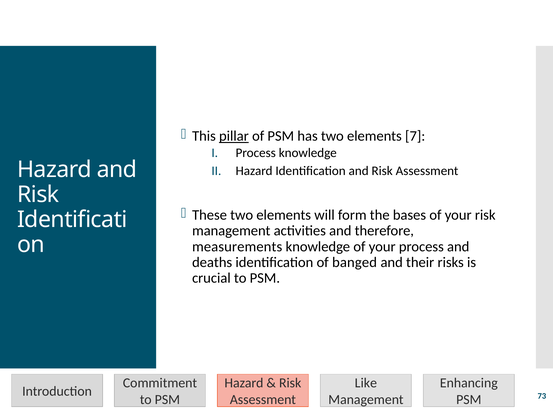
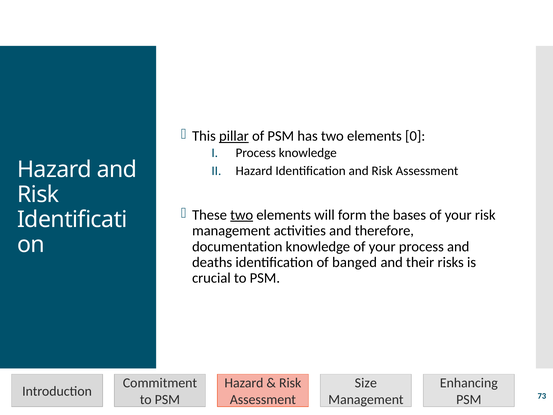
7: 7 -> 0 (415, 136)
two underline: none -> present (242, 215)
measurements: measurements -> documentation (237, 246)
Like: Like -> Size (366, 383)
